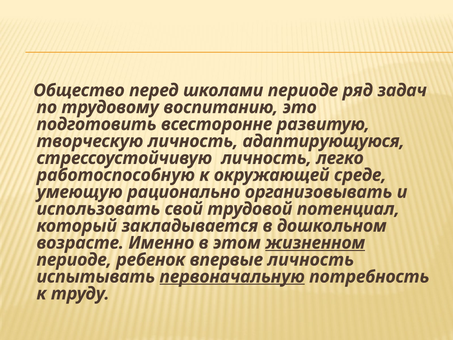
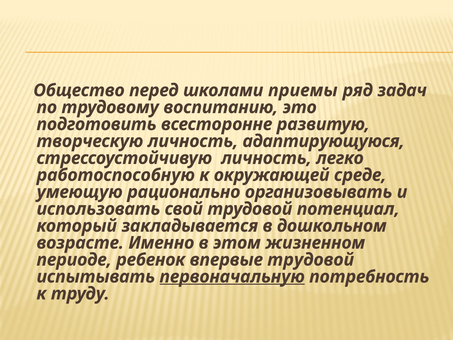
школами периоде: периоде -> приемы (303, 90)
жизненном underline: present -> none (315, 243)
впервые личность: личность -> трудовой (311, 260)
